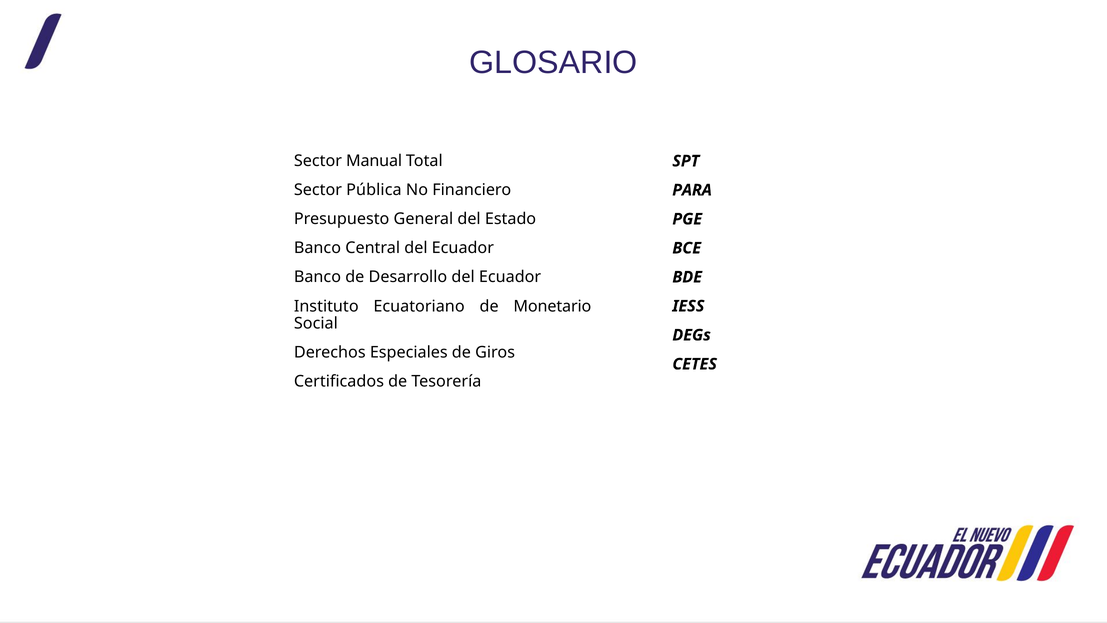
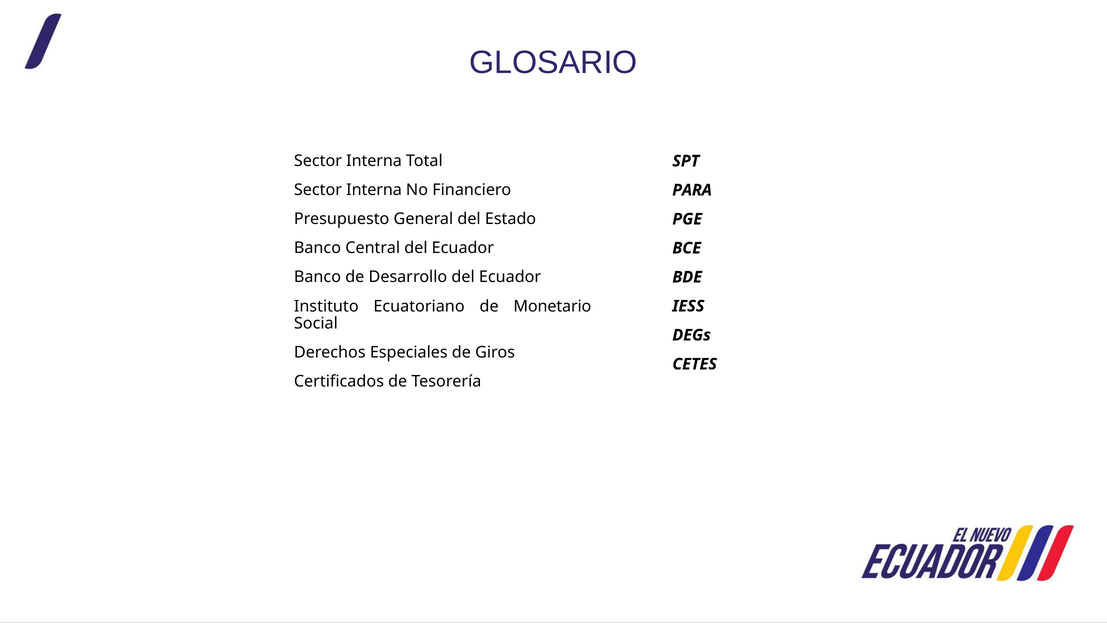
Manual: Manual -> Interna (374, 161)
Pública: Pública -> Interna (374, 190)
